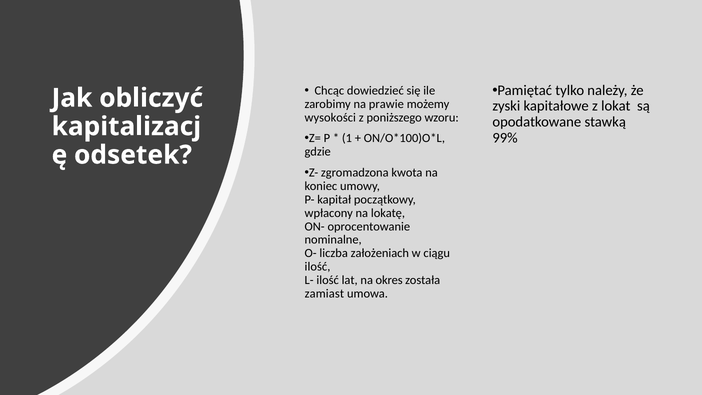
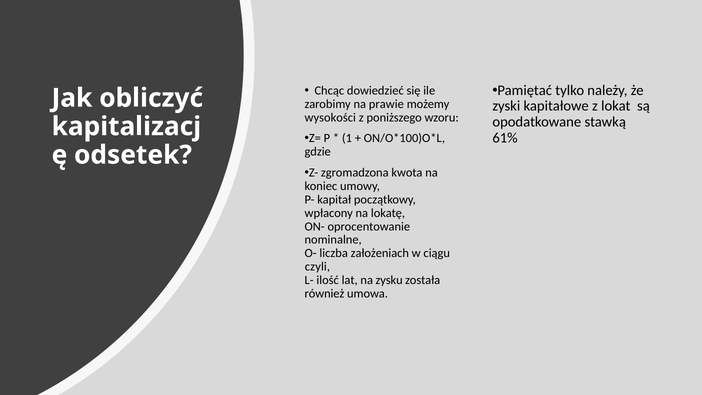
99%: 99% -> 61% (505, 138)
ilość: ilość -> czyli (317, 267)
okres: okres -> zysku (389, 280)
zamiast: zamiast -> również (324, 294)
